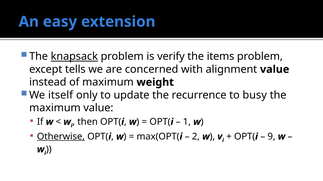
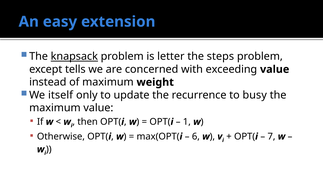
verify: verify -> letter (171, 57)
items: items -> steps (220, 57)
alignment: alignment -> exceeding (231, 70)
Otherwise underline: present -> none (61, 137)
2: 2 -> 6 (196, 137)
9: 9 -> 7 (271, 137)
